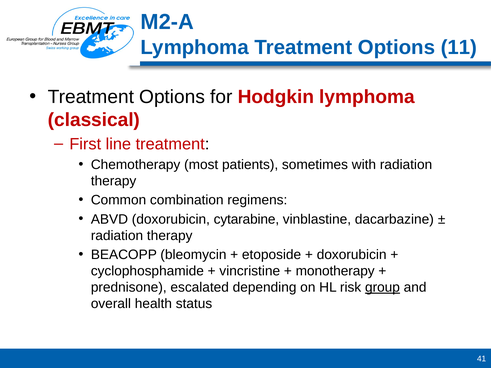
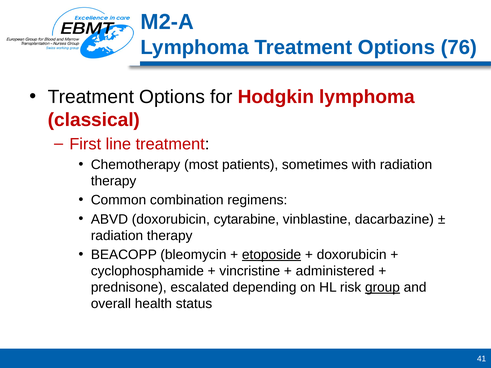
11: 11 -> 76 (459, 47)
etoposide underline: none -> present (272, 255)
monotherapy: monotherapy -> administered (335, 271)
